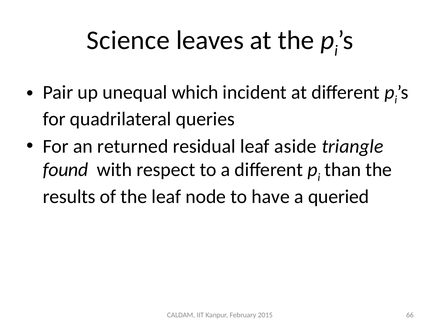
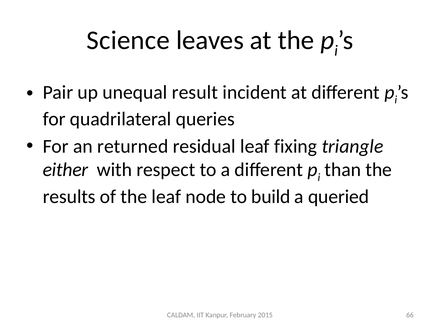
which: which -> result (195, 92)
aside: aside -> fixing (296, 146)
found: found -> either (66, 170)
have: have -> build (271, 197)
